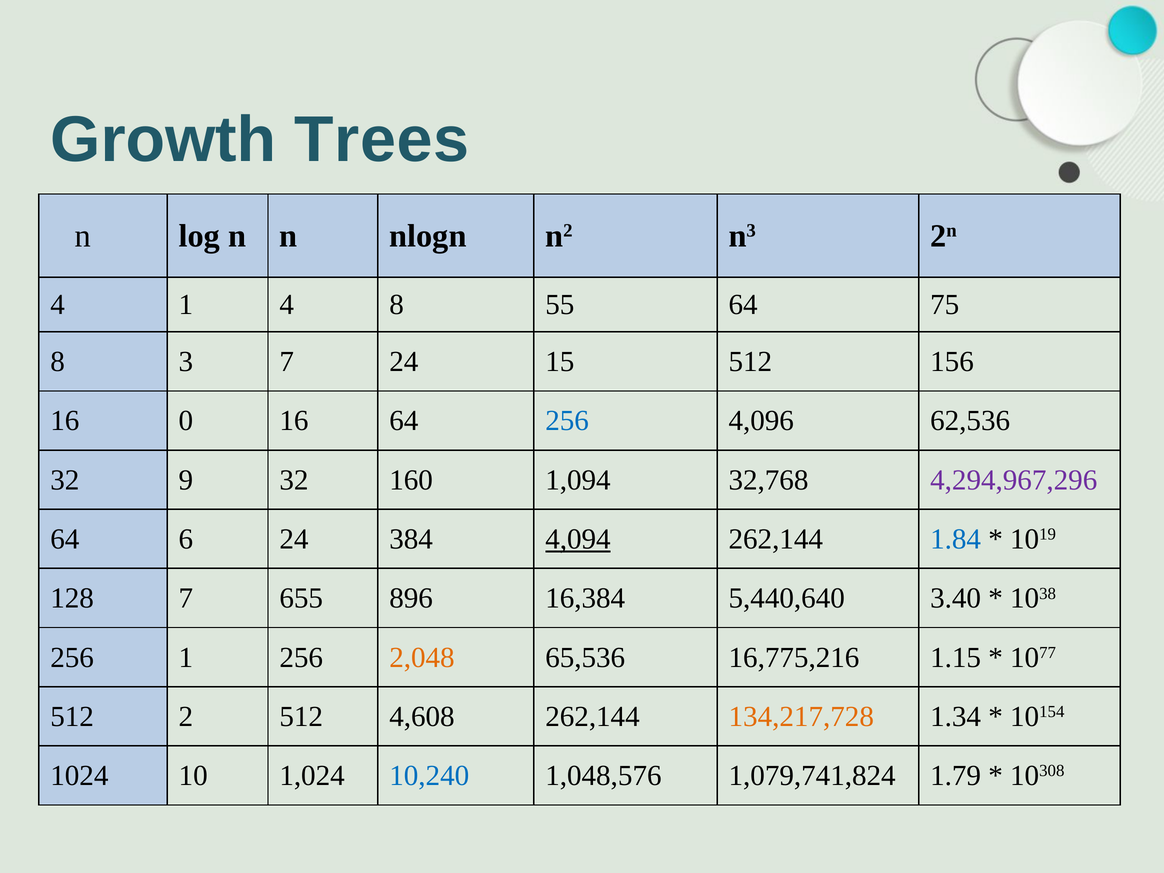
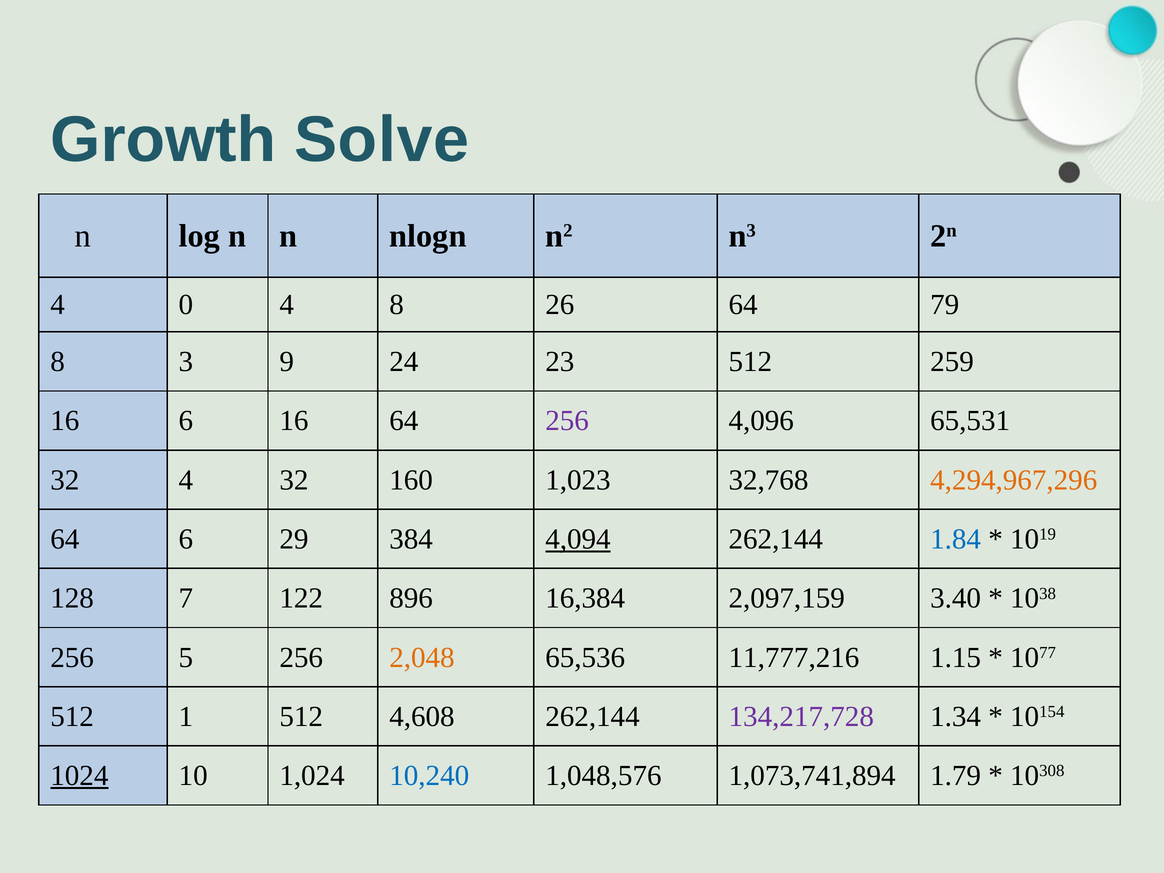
Trees: Trees -> Solve (382, 140)
4 1: 1 -> 0 (186, 305)
55: 55 -> 26 (560, 305)
75: 75 -> 79 (945, 305)
3 7: 7 -> 9 (287, 362)
15: 15 -> 23 (560, 362)
156: 156 -> 259 (952, 362)
16 0: 0 -> 6 (186, 421)
256 colour: blue -> purple (567, 421)
62,536: 62,536 -> 65,531 (970, 421)
32 9: 9 -> 4 (186, 480)
1,094: 1,094 -> 1,023 (578, 480)
4,294,967,296 colour: purple -> orange (1014, 480)
6 24: 24 -> 29 (294, 539)
655: 655 -> 122 (301, 598)
5,440,640: 5,440,640 -> 2,097,159 (787, 598)
256 1: 1 -> 5 (186, 657)
16,775,216: 16,775,216 -> 11,777,216 (794, 657)
2: 2 -> 1 (186, 717)
134,217,728 colour: orange -> purple (801, 717)
1024 underline: none -> present (79, 776)
1,079,741,824: 1,079,741,824 -> 1,073,741,894 (812, 776)
